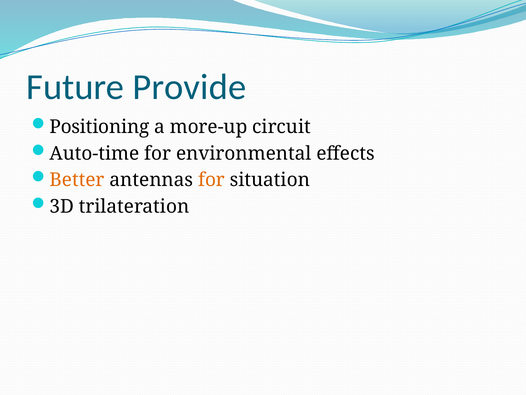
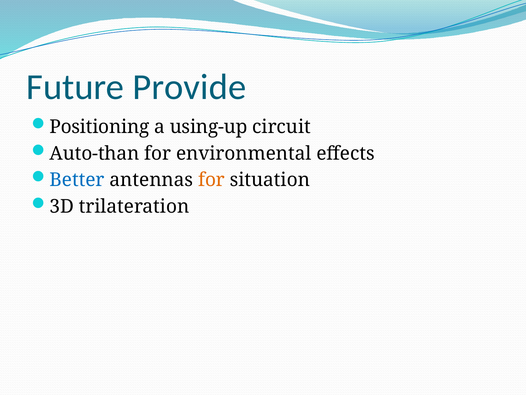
more-up: more-up -> using-up (209, 127)
Auto-time: Auto-time -> Auto-than (94, 153)
Better colour: orange -> blue (77, 180)
